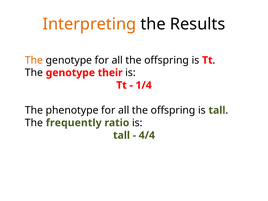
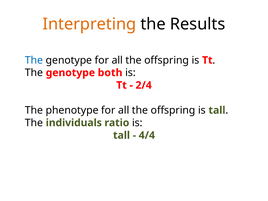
The colour: orange -> blue (34, 60)
their: their -> both (110, 73)
1/4: 1/4 -> 2/4 (144, 85)
frequently: frequently -> individuals (74, 123)
